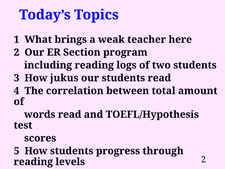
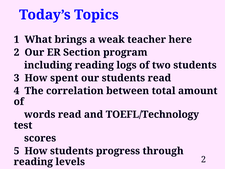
jukus: jukus -> spent (64, 78)
TOEFL/Hypothesis: TOEFL/Hypothesis -> TOEFL/Technology (152, 114)
